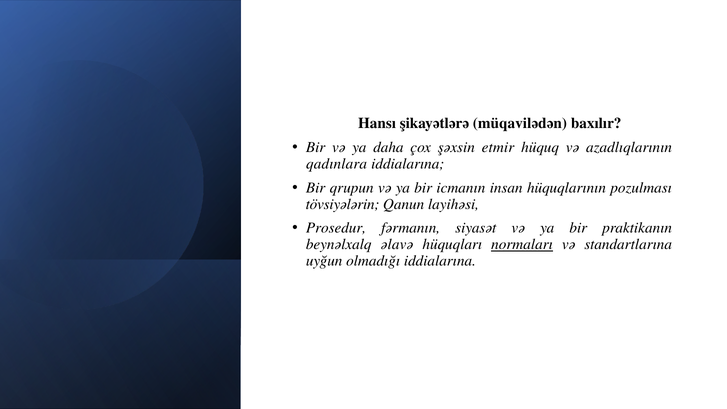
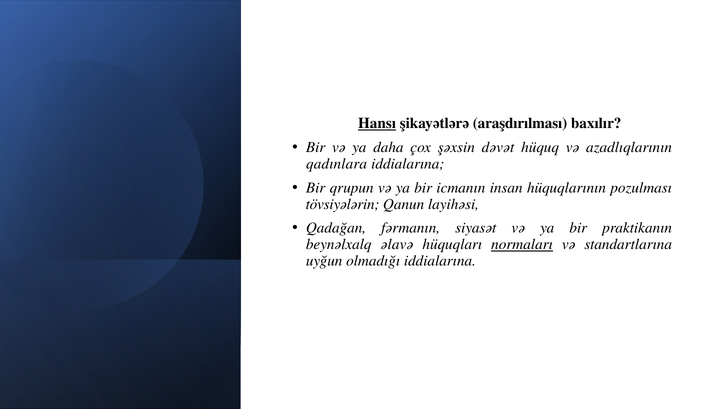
Hansı underline: none -> present (377, 123)
müqavilədən: müqavilədən -> araşdırılması (520, 123)
etmir: etmir -> dəvət (498, 147)
Prosedur: Prosedur -> Qadağan (336, 228)
